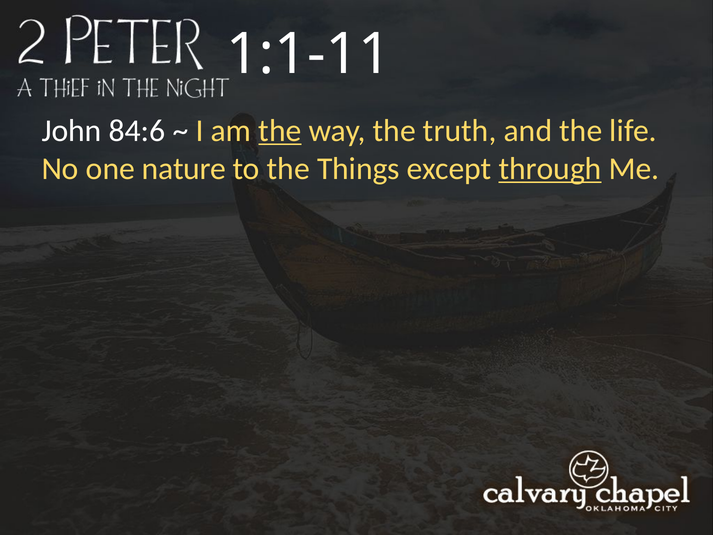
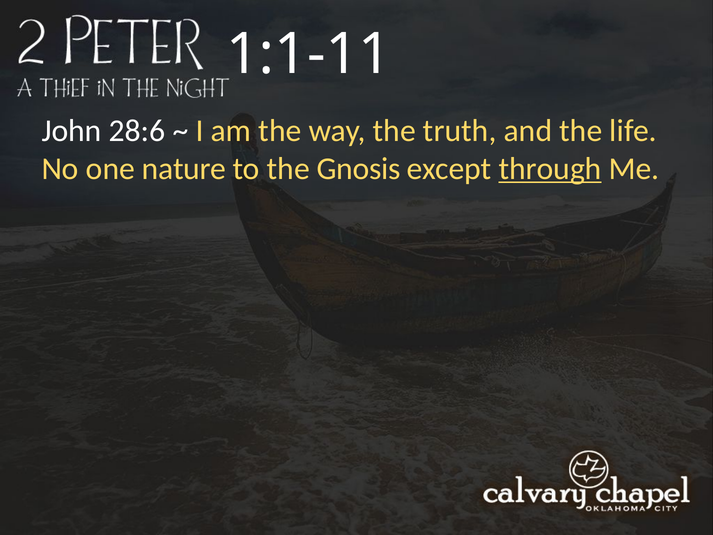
84:6: 84:6 -> 28:6 (137, 131)
the underline: present -> none (280, 131)
Things: Things -> Gnosis (359, 169)
